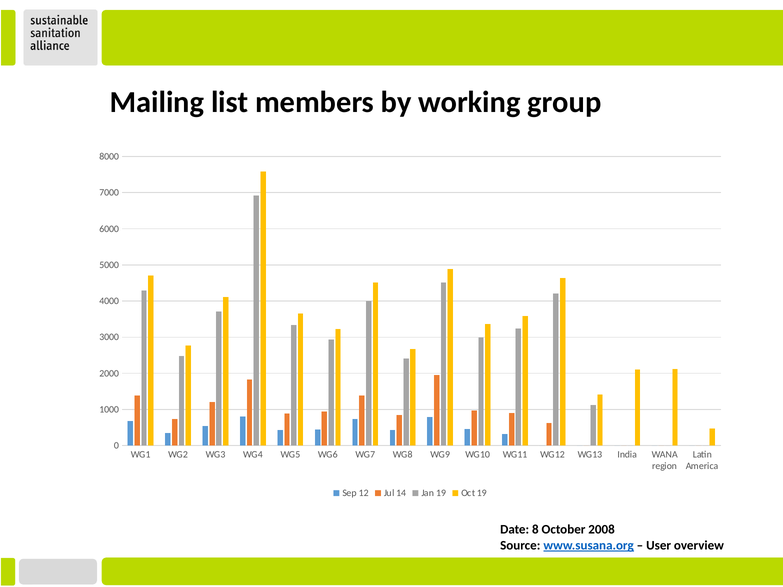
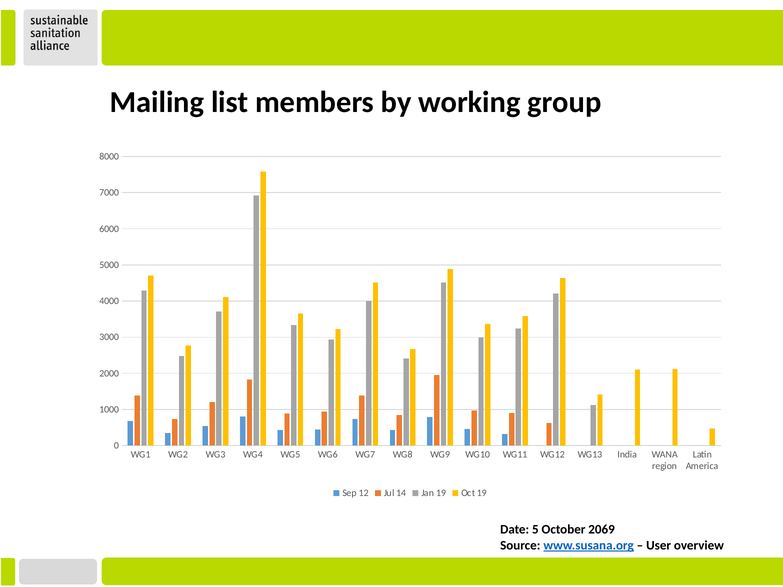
8: 8 -> 5 (535, 530)
2008: 2008 -> 2069 (602, 530)
